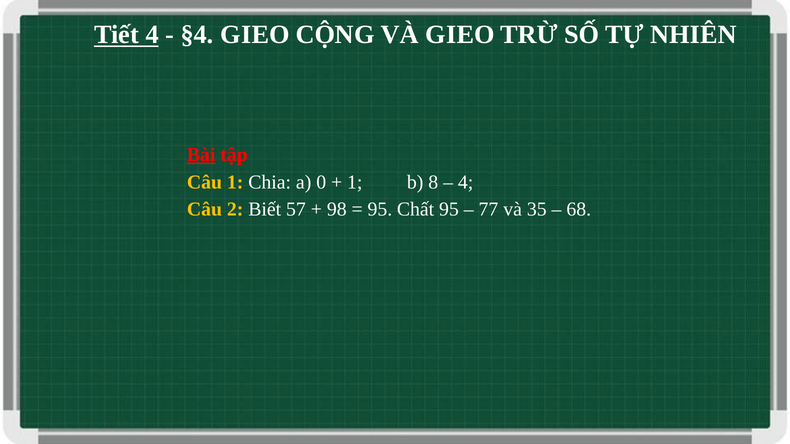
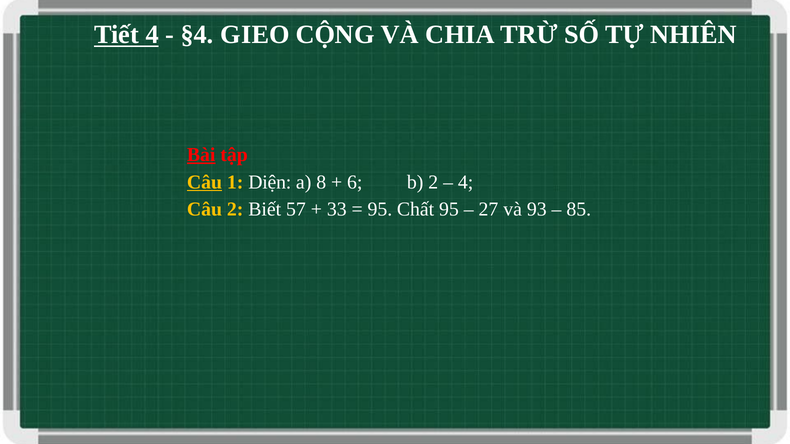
VÀ GIEO: GIEO -> CHIA (460, 35)
Câu underline: none -> present (204, 182)
Chia: Chia -> Diện (270, 182)
0: 0 -> 8 (321, 182)
1: 1 -> 6 (355, 182)
b 8: 8 -> 2 (433, 182)
98: 98 -> 33 (337, 209)
77: 77 -> 27 (488, 209)
35: 35 -> 93 (537, 209)
68: 68 -> 85 (579, 209)
